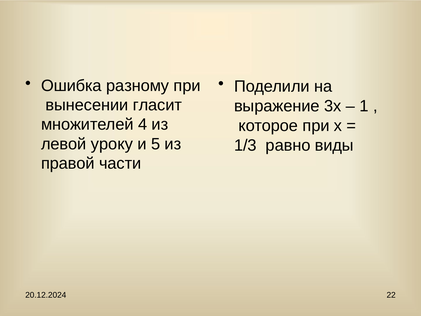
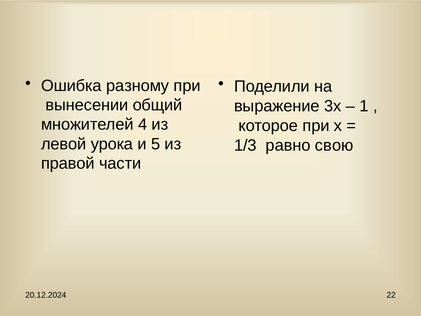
гласит: гласит -> общий (157, 105)
уроку: уроку -> урока (112, 144)
виды: виды -> свою (334, 145)
